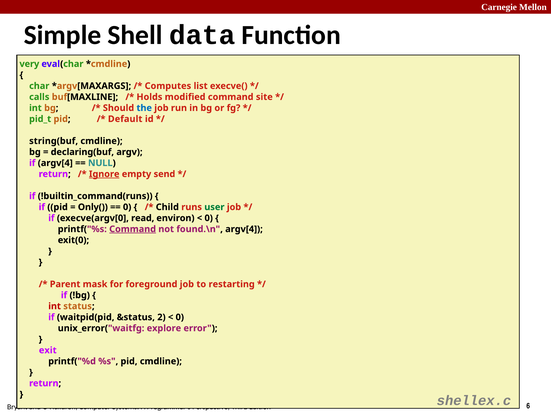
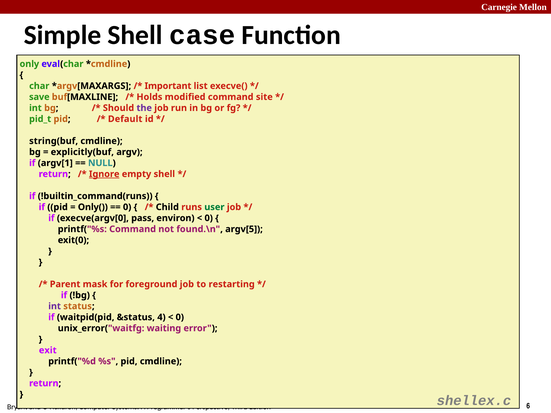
data: data -> case (202, 35)
very: very -> only (29, 64)
Computes: Computes -> Important (168, 86)
calls: calls -> save (39, 97)
the colour: blue -> purple (144, 108)
declaring(buf: declaring(buf -> explicitly(buf (82, 152)
if argv[4: argv[4 -> argv[1 (55, 163)
empty send: send -> shell (164, 174)
read: read -> pass (143, 218)
Command underline: present -> none (133, 229)
found.\n argv[4: argv[4 -> argv[5 (244, 229)
int colour: red -> purple (55, 306)
2: 2 -> 4 (161, 317)
explore: explore -> waiting (164, 328)
